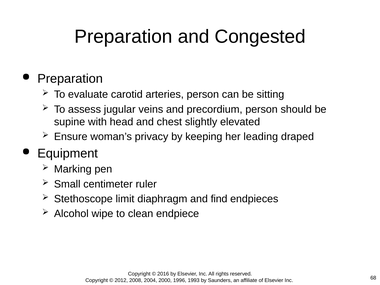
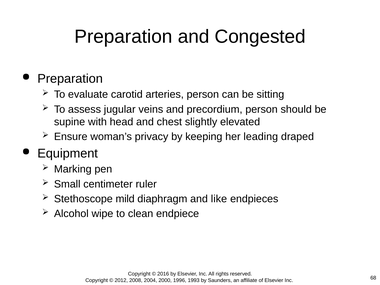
limit: limit -> mild (125, 199)
find: find -> like (219, 199)
